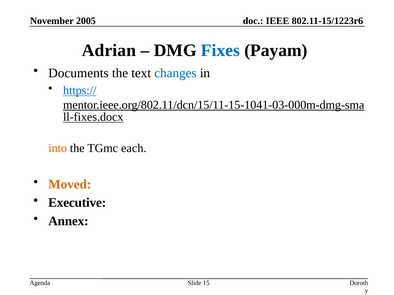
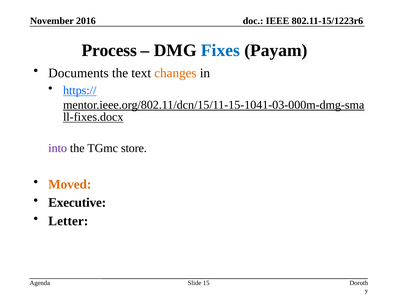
2005: 2005 -> 2016 (86, 21)
Adrian: Adrian -> Process (109, 50)
changes colour: blue -> orange (175, 73)
into colour: orange -> purple (58, 148)
each: each -> store (134, 148)
Annex: Annex -> Letter (68, 221)
